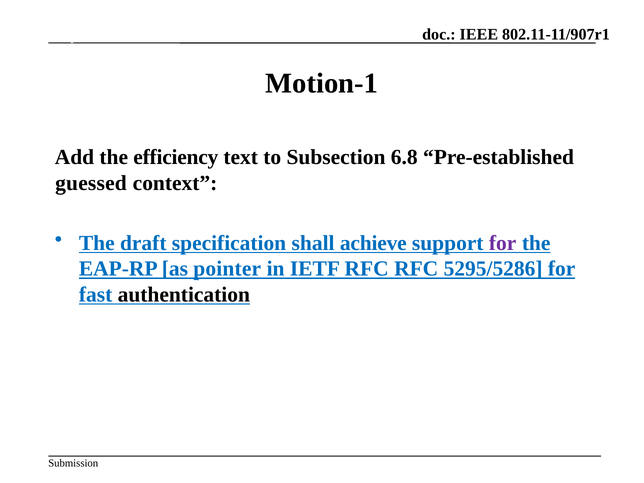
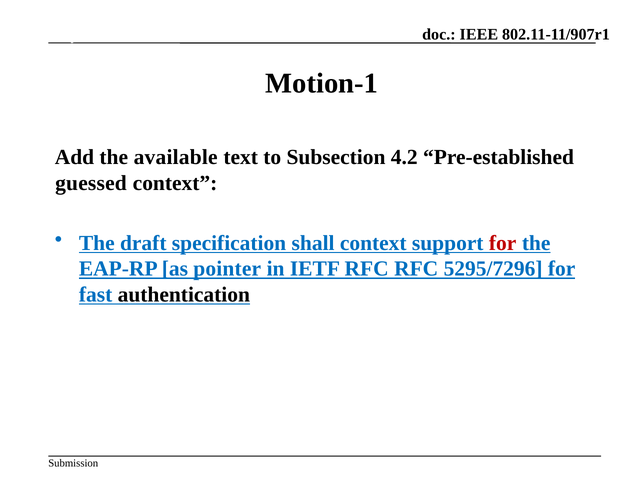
efficiency: efficiency -> available (176, 157)
6.8: 6.8 -> 4.2 (404, 157)
shall achieve: achieve -> context (373, 243)
for colour: purple -> red (503, 243)
5295/5286: 5295/5286 -> 5295/7296 (493, 269)
